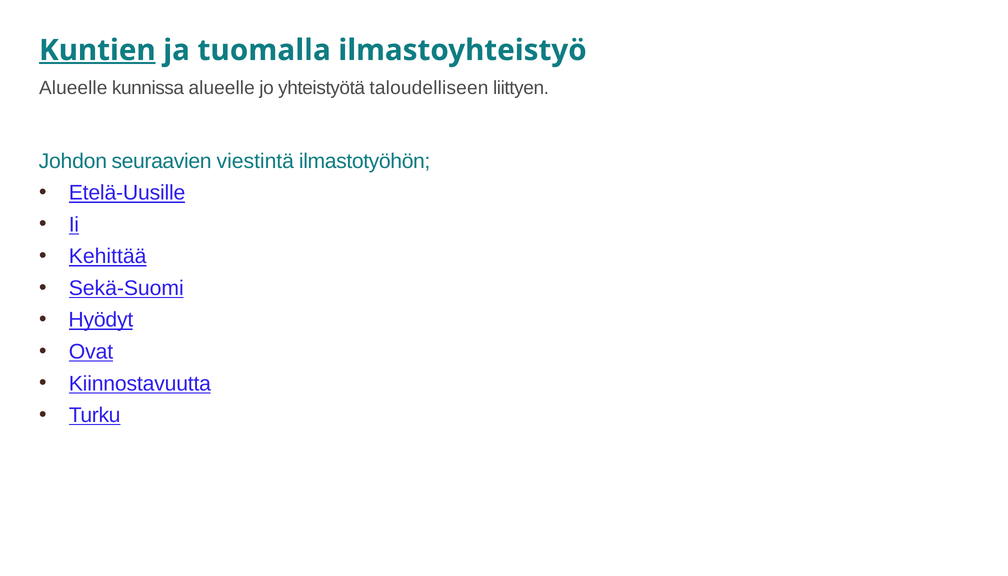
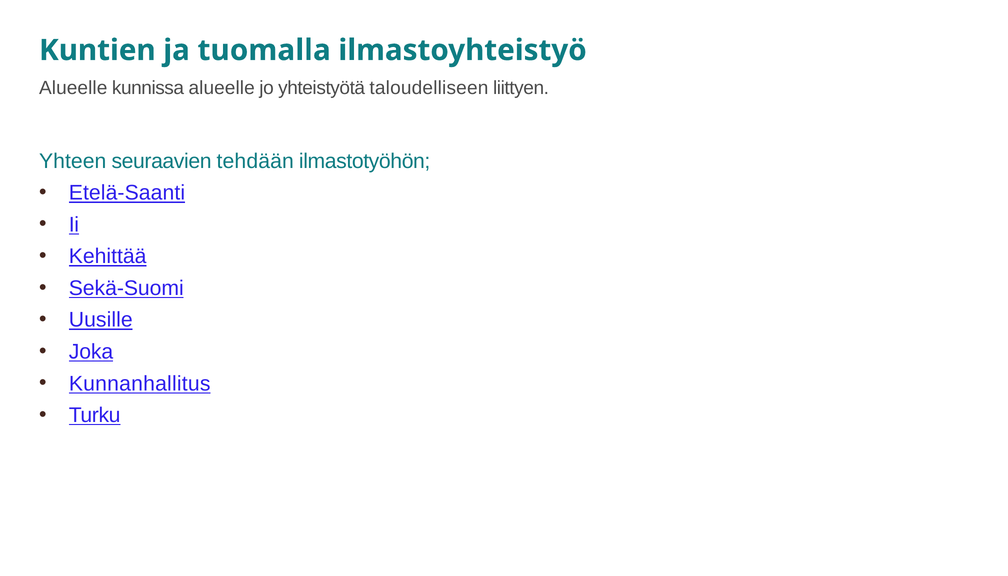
Kuntien underline: present -> none (97, 50)
Johdon: Johdon -> Yhteen (73, 161)
viestintä: viestintä -> tehdään (255, 161)
Etelä-Uusille: Etelä-Uusille -> Etelä-Saanti (127, 193)
Hyödyt: Hyödyt -> Uusille (101, 320)
Ovat: Ovat -> Joka (91, 352)
Kiinnostavuutta: Kiinnostavuutta -> Kunnanhallitus (140, 383)
